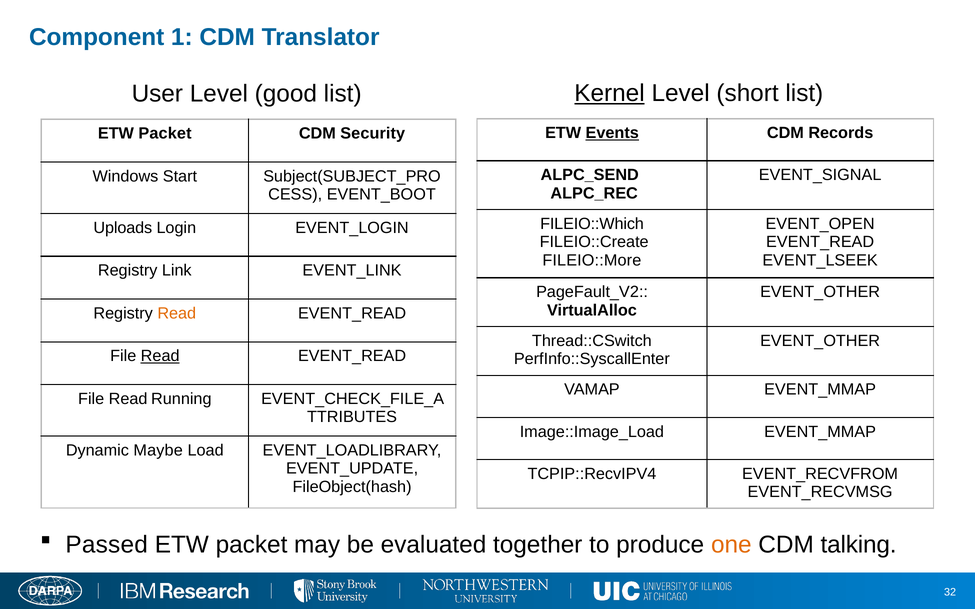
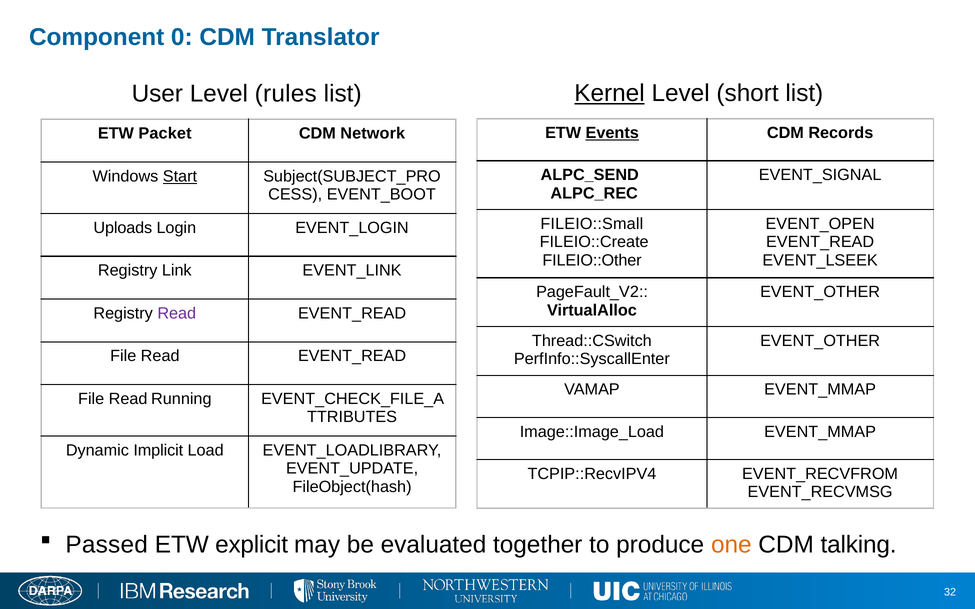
1: 1 -> 0 (182, 37)
good: good -> rules (286, 94)
Security: Security -> Network (373, 134)
Start underline: none -> present (180, 176)
FILEIO::Which: FILEIO::Which -> FILEIO::Small (592, 224)
FILEIO::More: FILEIO::More -> FILEIO::Other (592, 260)
Read colour: orange -> purple (177, 314)
Read underline: present -> none (160, 356)
Maybe: Maybe -> Implicit (158, 451)
packet: packet -> explicit (252, 545)
